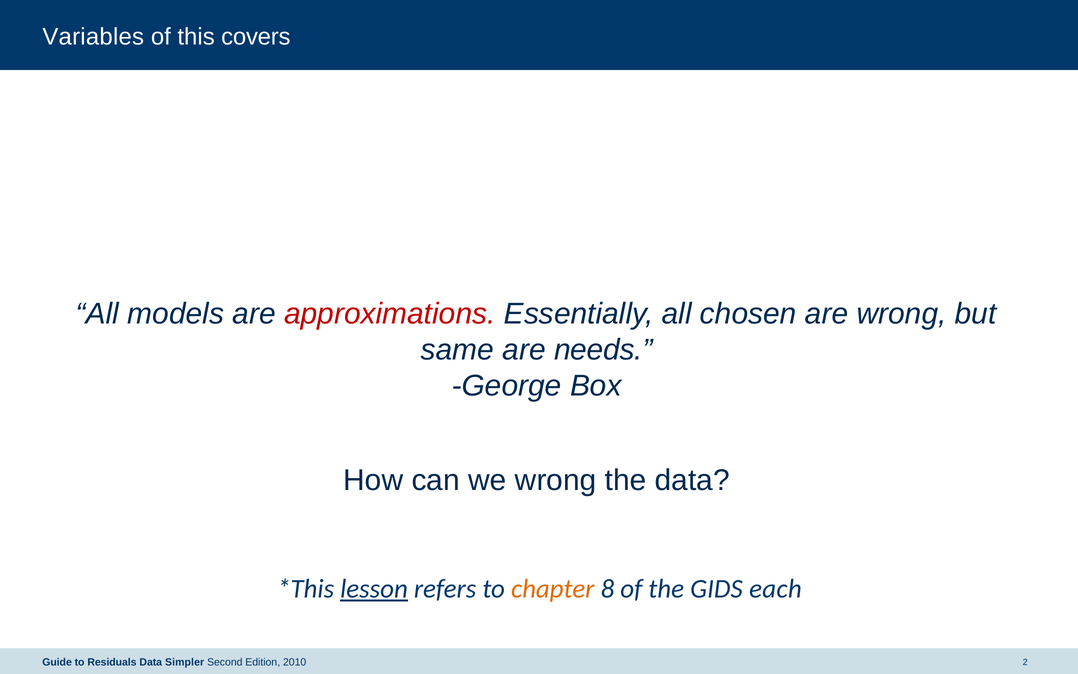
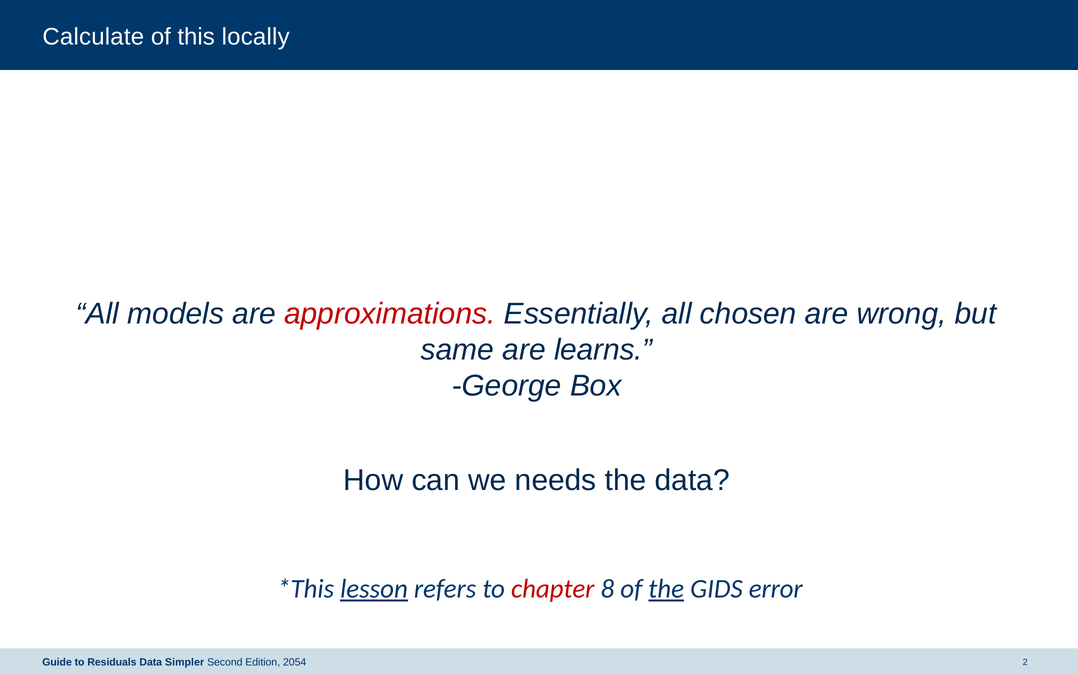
Variables: Variables -> Calculate (93, 37)
covers: covers -> locally (256, 37)
needs: needs -> learns (603, 350)
we wrong: wrong -> needs (556, 480)
chapter colour: orange -> red (553, 589)
the underline: none -> present (666, 589)
each: each -> error (776, 589)
2010: 2010 -> 2054 (295, 662)
